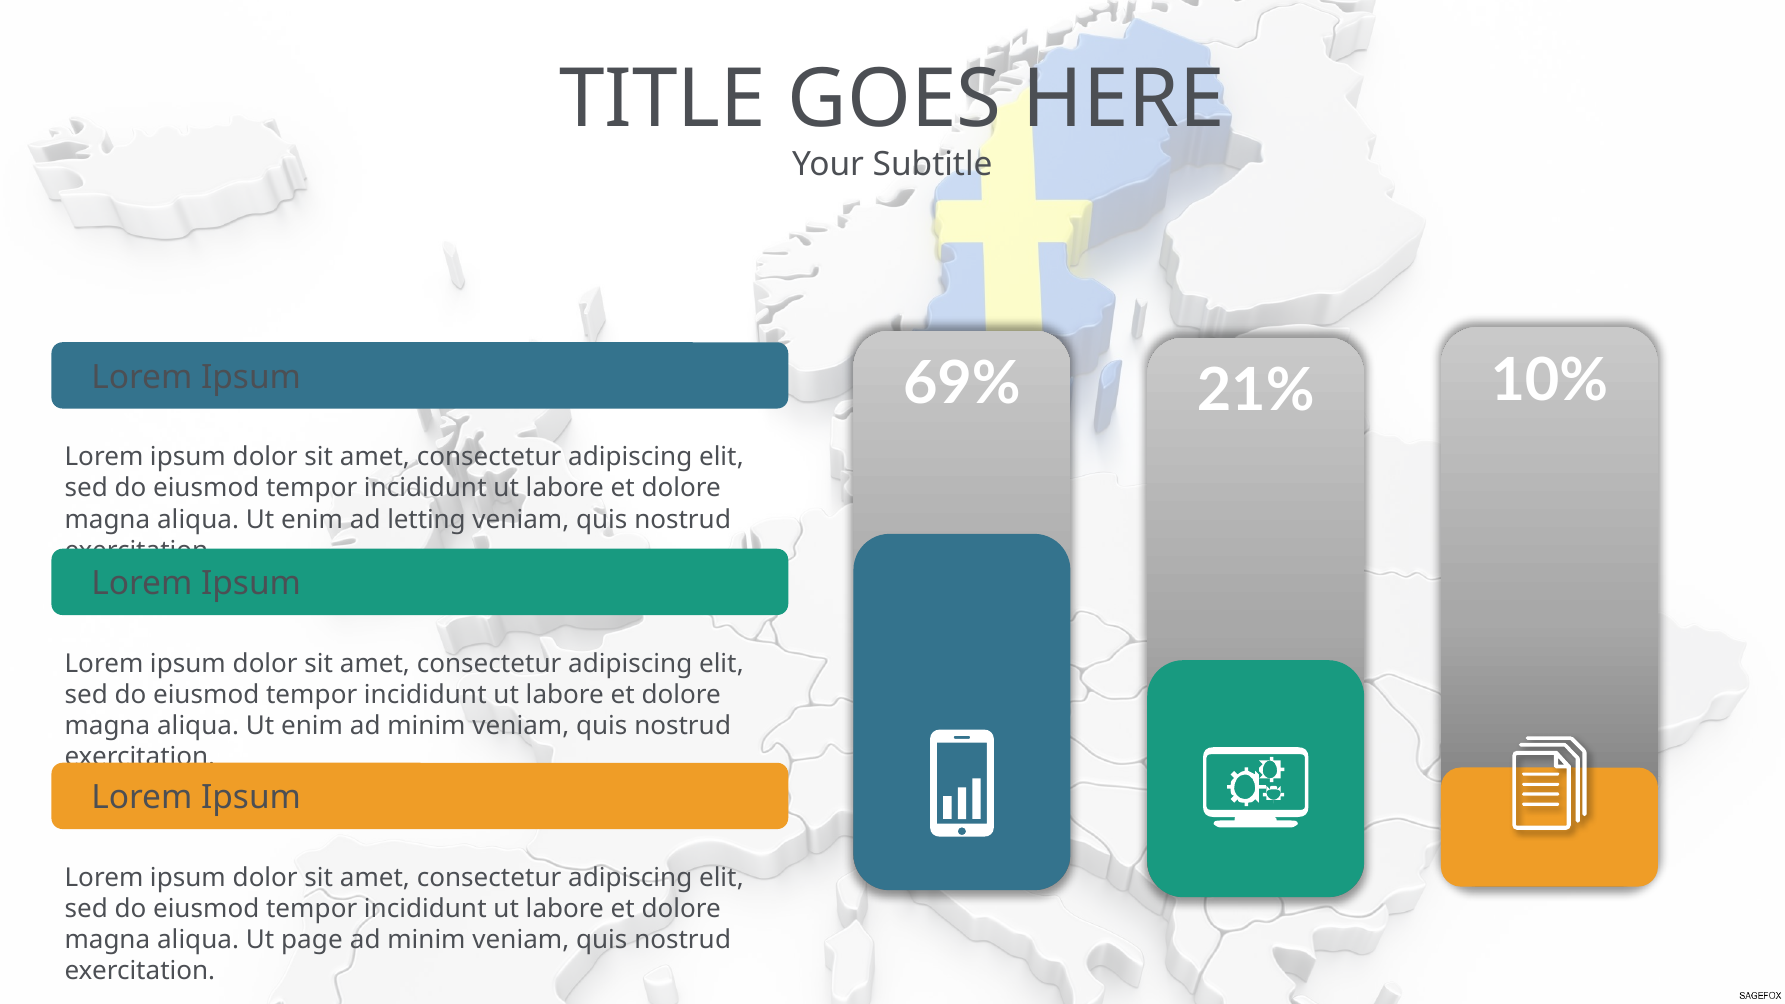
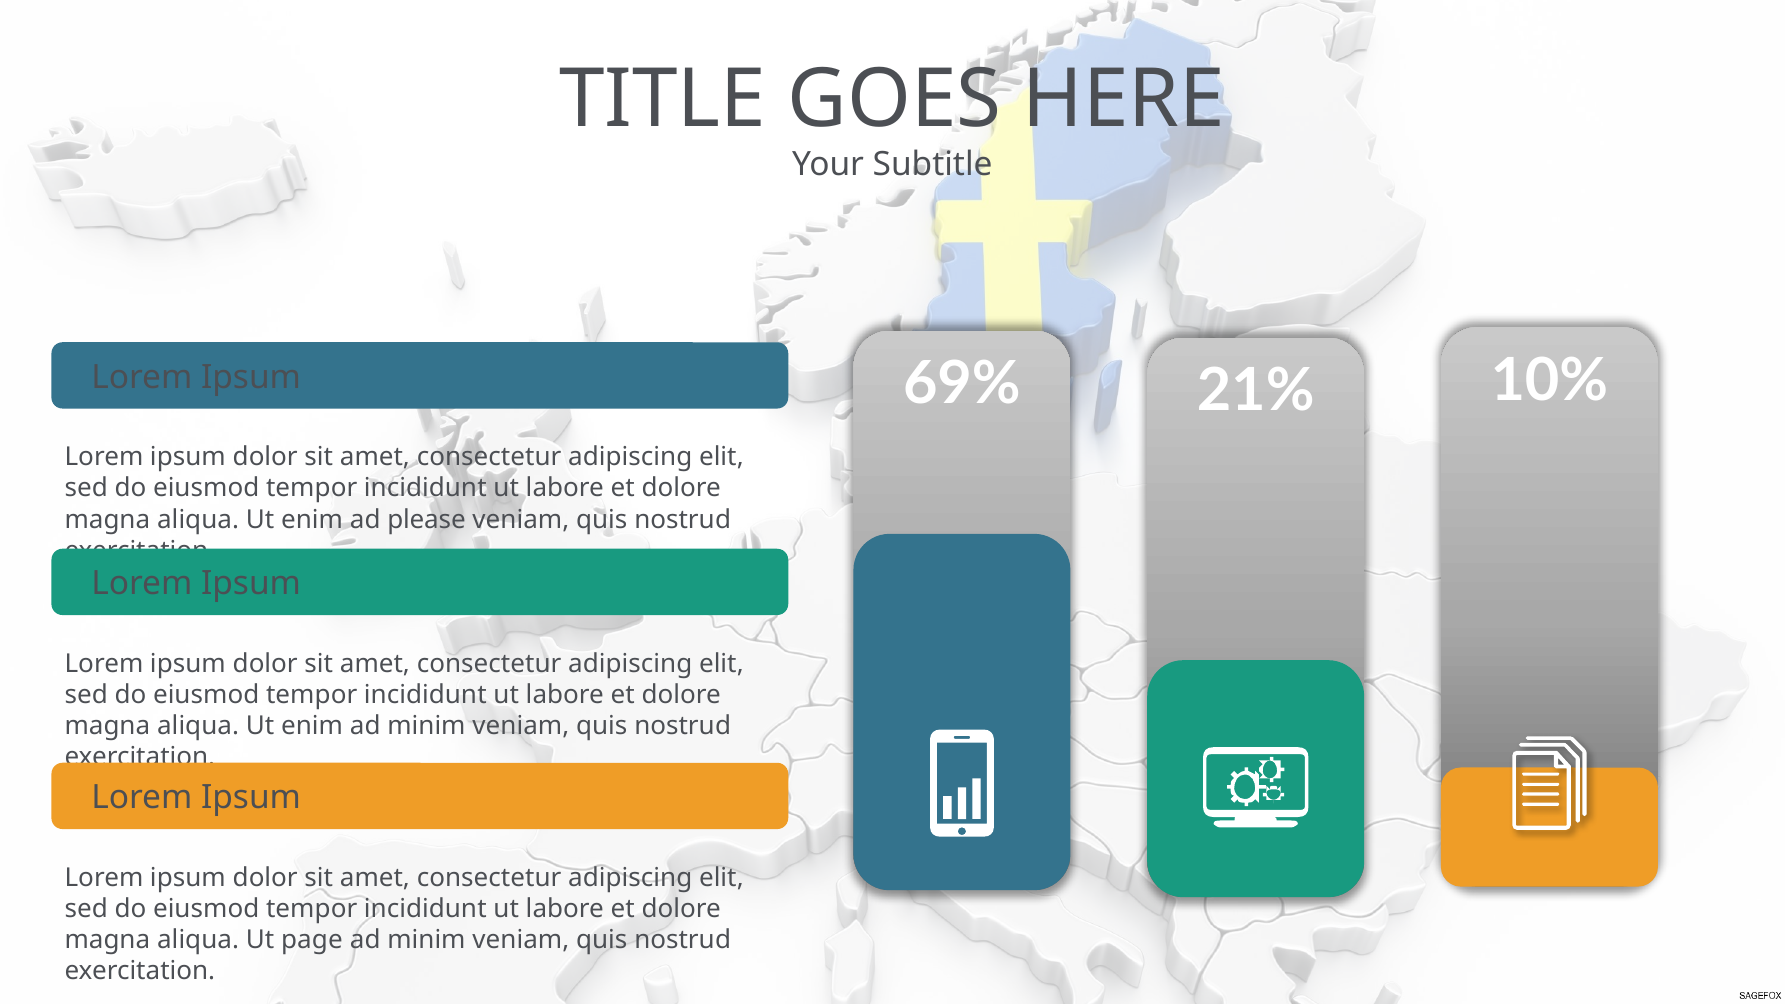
letting: letting -> please (426, 520)
